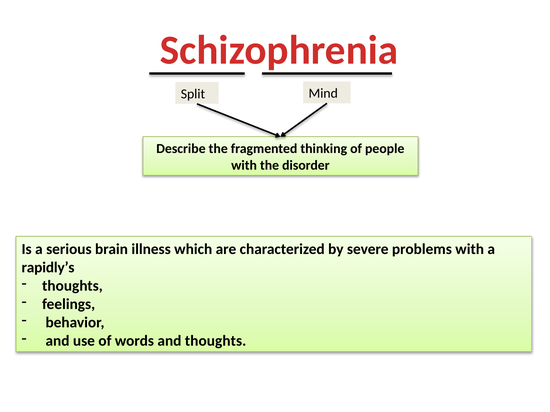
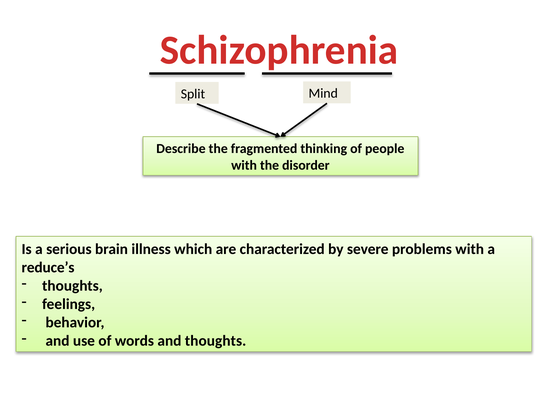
rapidly’s: rapidly’s -> reduce’s (48, 268)
